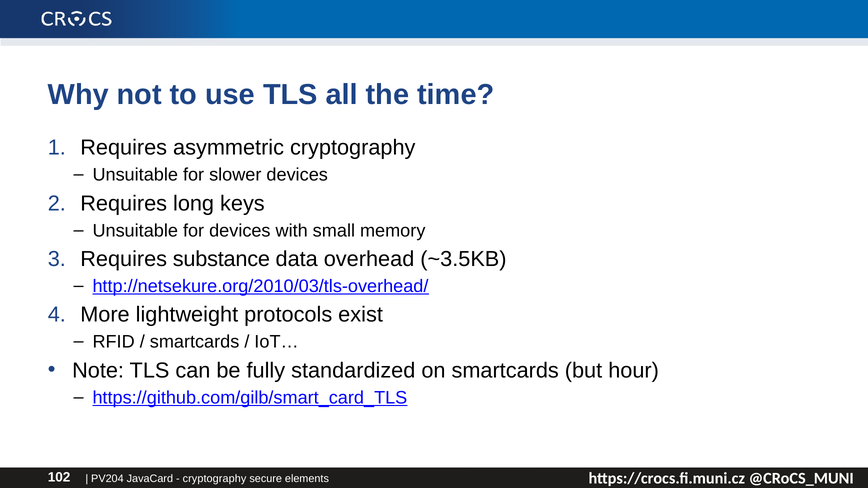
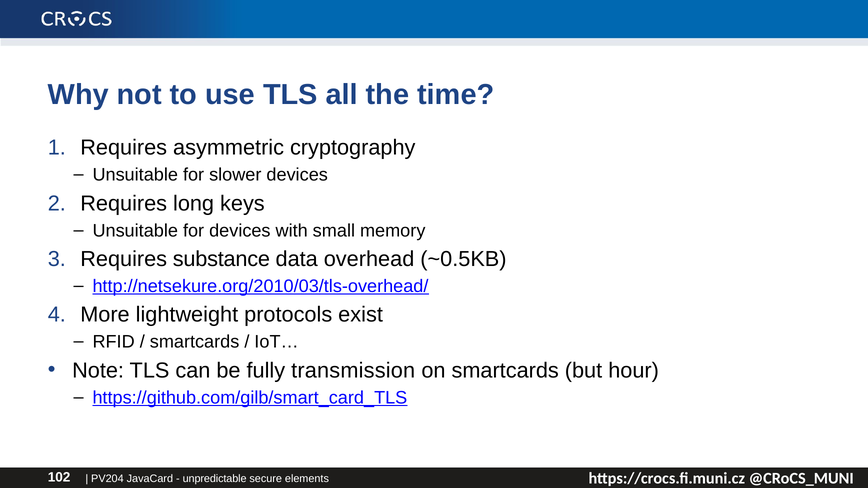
~3.5KB: ~3.5KB -> ~0.5KB (463, 259)
standardized: standardized -> transmission (353, 371)
cryptography: cryptography -> unpredictable (215, 479)
